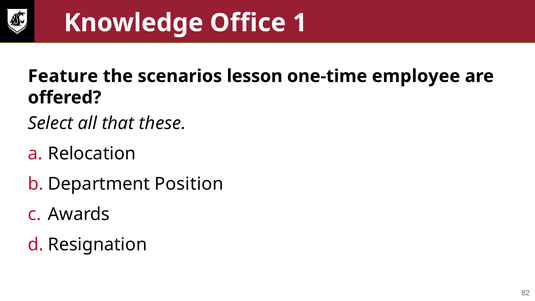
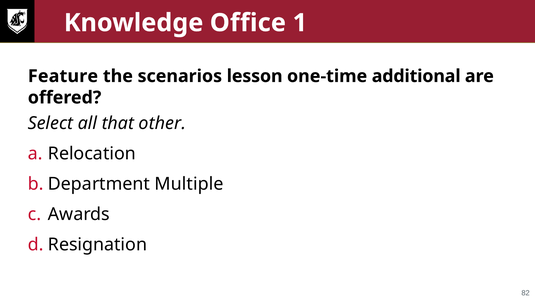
employee: employee -> additional (416, 76)
these: these -> other (162, 123)
Position: Position -> Multiple (189, 184)
